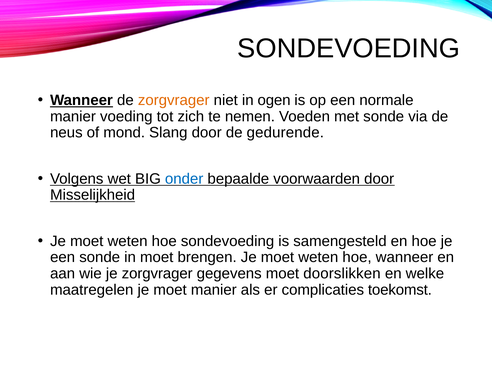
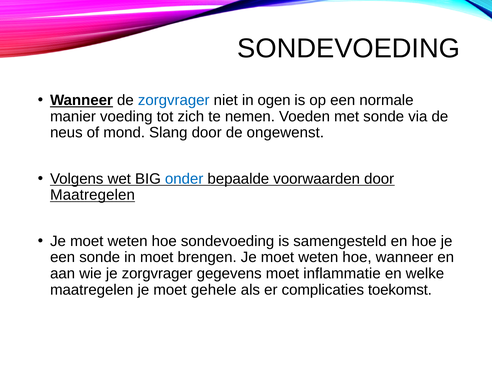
zorgvrager colour: orange -> blue (174, 100)
gedurende: gedurende -> ongewenst (285, 133)
Misselijkheid: Misselijkheid -> Maatregelen (93, 195)
doorslikken: doorslikken -> inflammatie (342, 274)
moet manier: manier -> gehele (214, 290)
